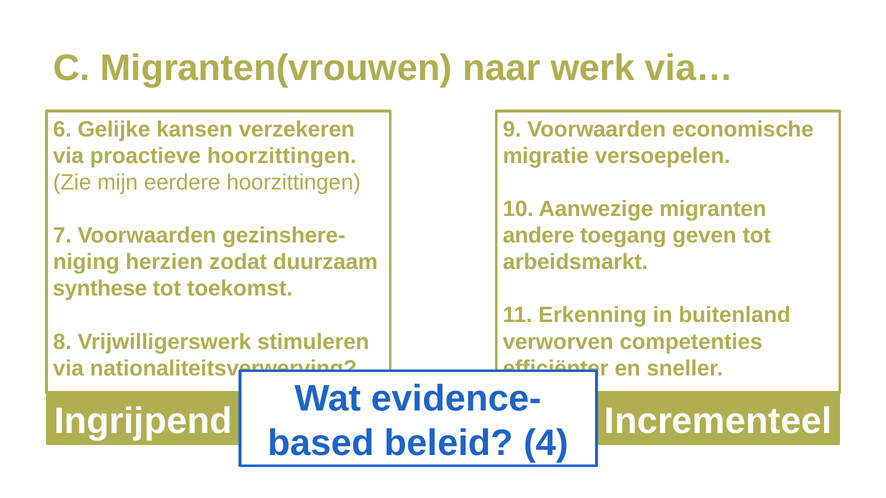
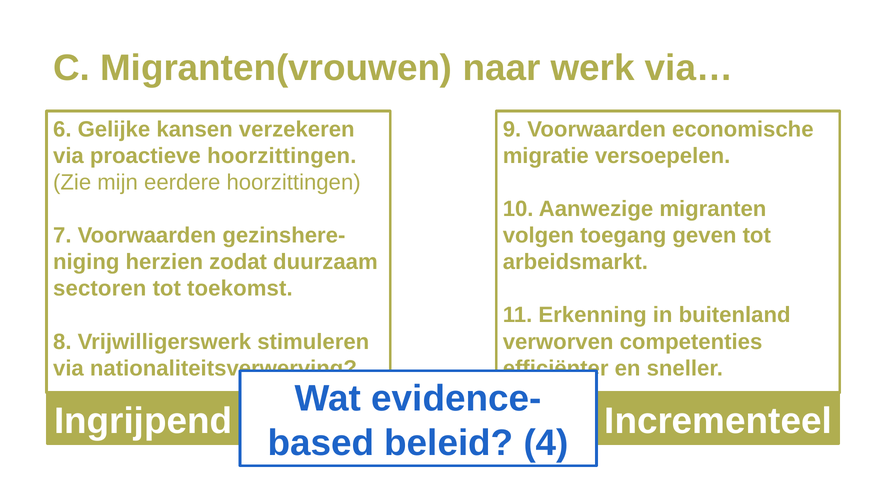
andere: andere -> volgen (538, 236)
synthese: synthese -> sectoren (100, 289)
